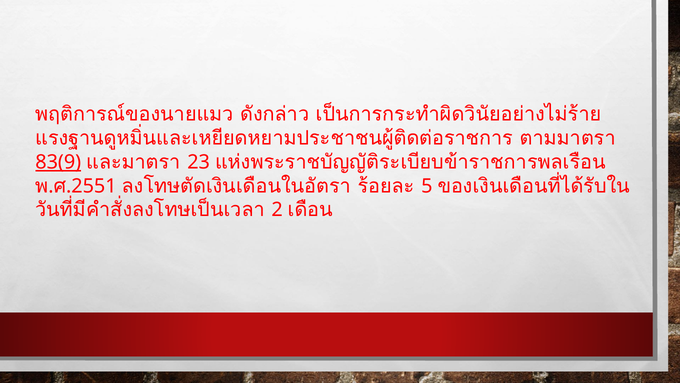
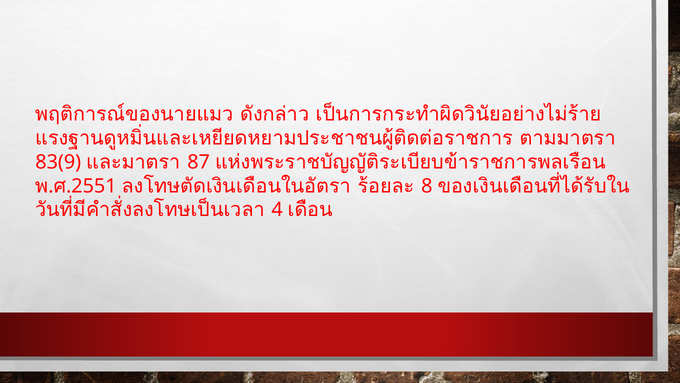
83(9 underline: present -> none (58, 162)
23: 23 -> 87 (199, 162)
5: 5 -> 8 (427, 186)
2: 2 -> 4 (277, 210)
